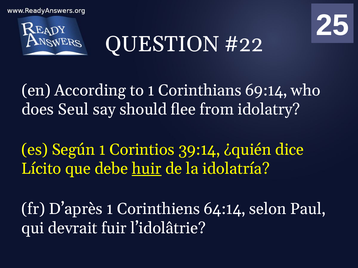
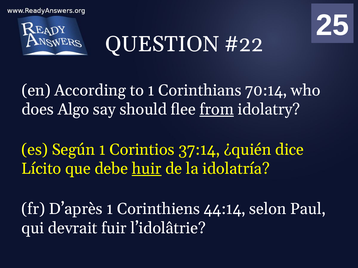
69:14: 69:14 -> 70:14 (266, 91)
Seul: Seul -> Algo (73, 110)
from underline: none -> present (217, 110)
39:14: 39:14 -> 37:14 (199, 150)
64:14: 64:14 -> 44:14 (225, 209)
